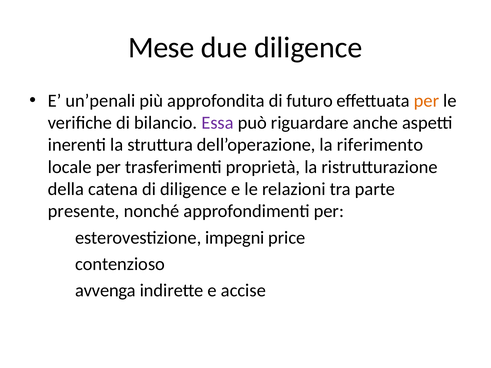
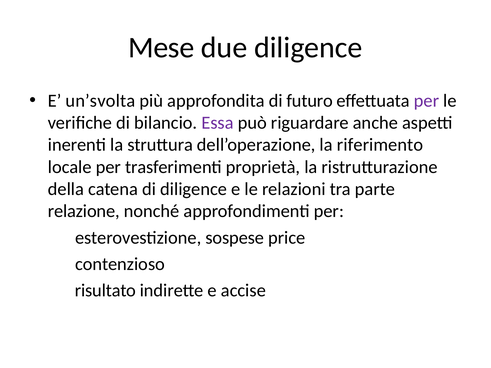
un’penali: un’penali -> un’svolta (100, 101)
per colour: orange -> purple (426, 101)
presente: presente -> relazione (84, 211)
impegni: impegni -> sospese (235, 238)
avvenga: avvenga -> risultato (105, 291)
